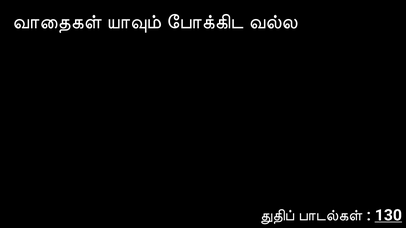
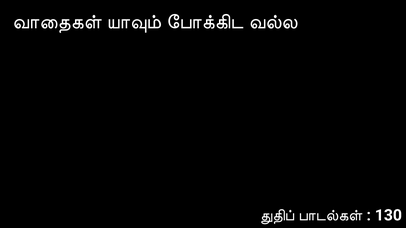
130 underline: present -> none (388, 216)
